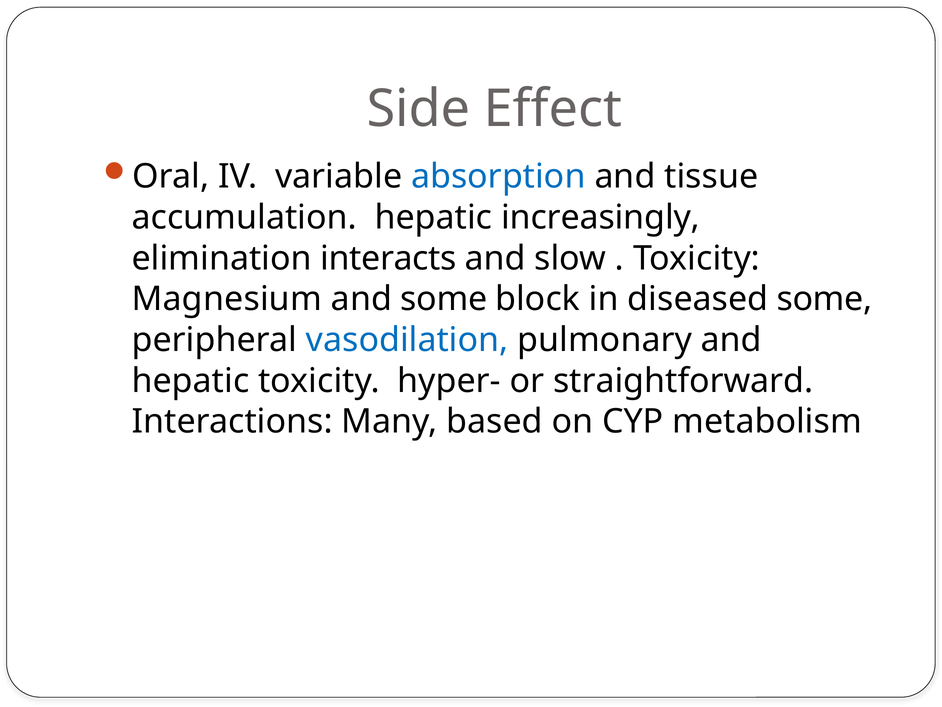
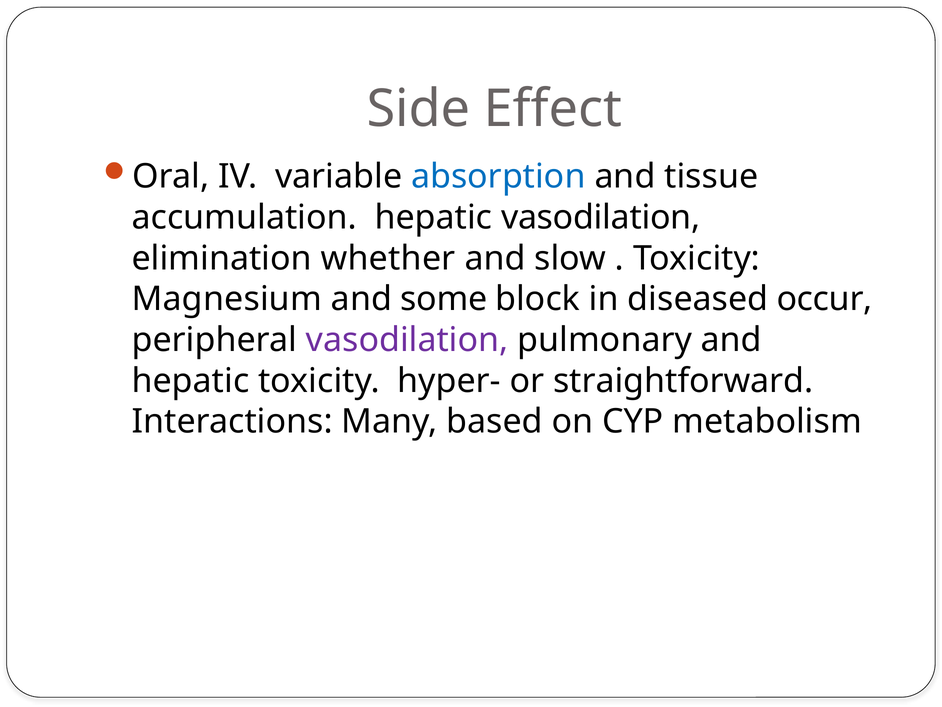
hepatic increasingly: increasingly -> vasodilation (601, 217)
interacts: interacts -> whether (388, 258)
diseased some: some -> occur (825, 299)
vasodilation colour: blue -> purple (407, 340)
